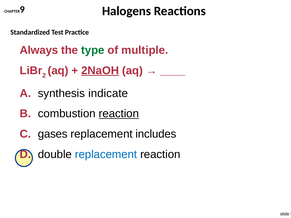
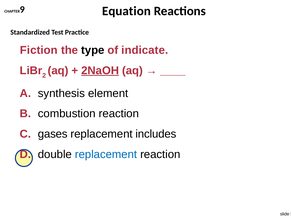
Halogens: Halogens -> Equation (126, 11)
Always: Always -> Fiction (39, 50)
type colour: green -> black (93, 50)
multiple: multiple -> indicate (145, 50)
indicate: indicate -> element (108, 93)
reaction underline: present -> none (119, 114)
